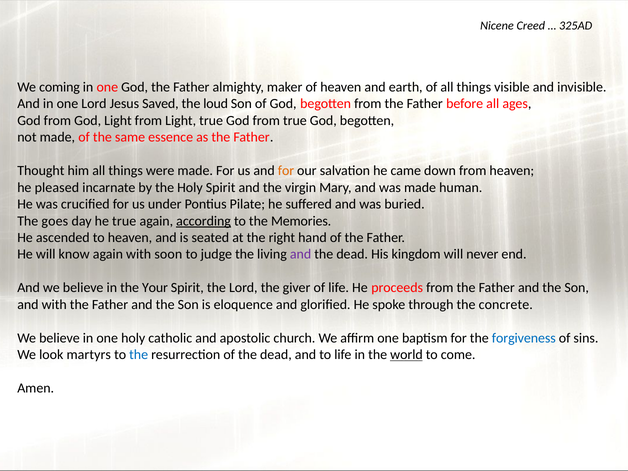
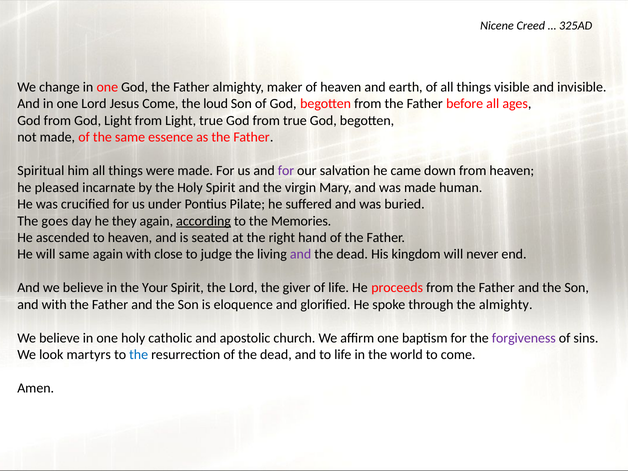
coming: coming -> change (59, 87)
Jesus Saved: Saved -> Come (160, 104)
Thought: Thought -> Spiritual (41, 171)
for colour: orange -> purple (286, 171)
he true: true -> they (124, 221)
will know: know -> same (74, 254)
soon: soon -> close (168, 254)
the concrete: concrete -> almighty (506, 305)
forgiveness colour: blue -> purple (524, 338)
world underline: present -> none (407, 355)
